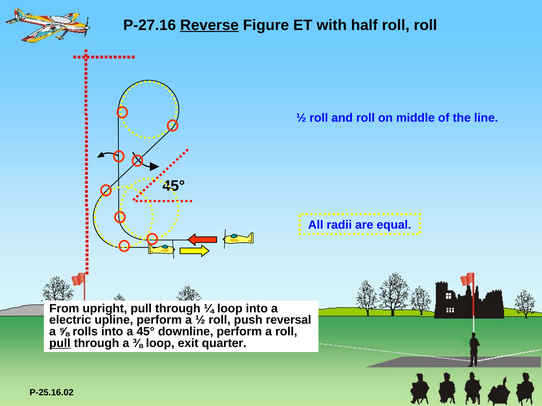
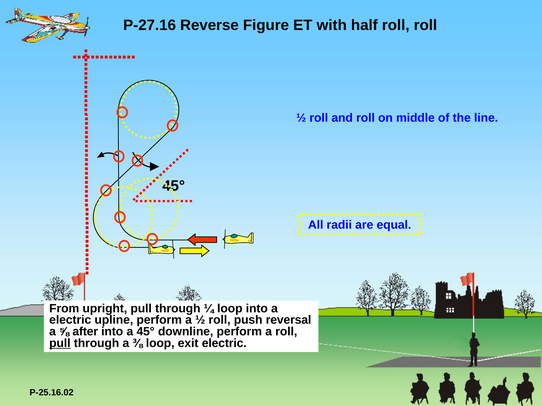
Reverse underline: present -> none (209, 25)
rolls: rolls -> after (85, 332)
exit quarter: quarter -> electric (224, 344)
